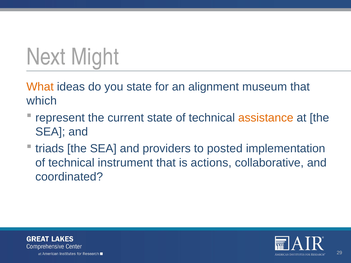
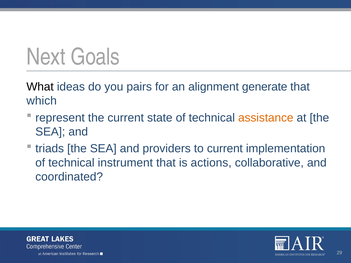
Might: Might -> Goals (95, 57)
What colour: orange -> black (40, 87)
you state: state -> pairs (139, 87)
museum: museum -> generate (265, 87)
to posted: posted -> current (225, 149)
